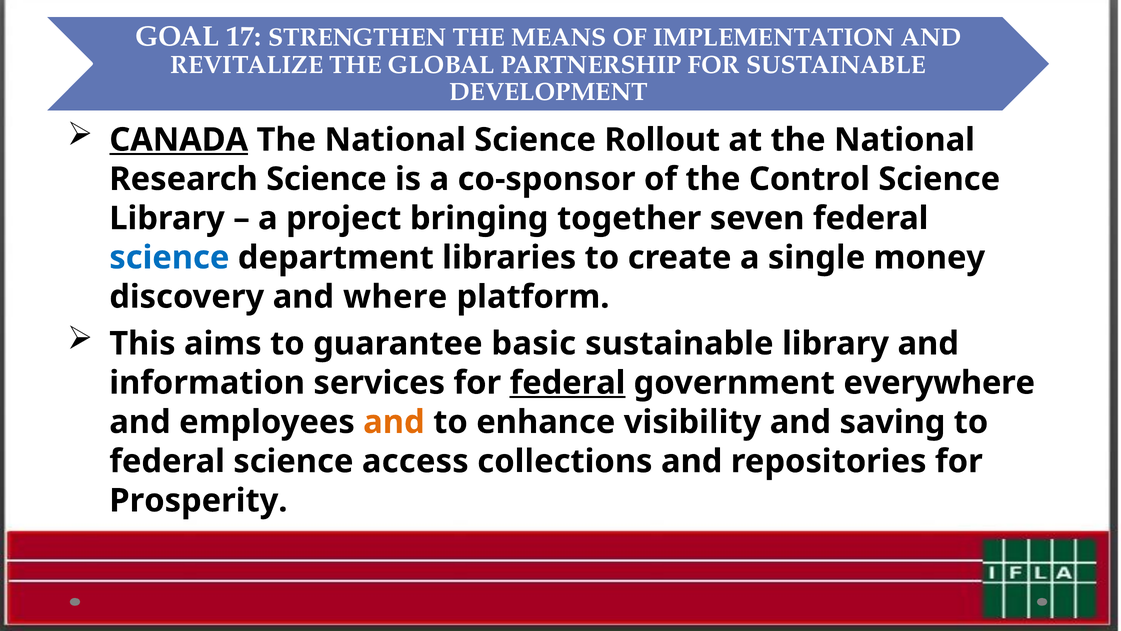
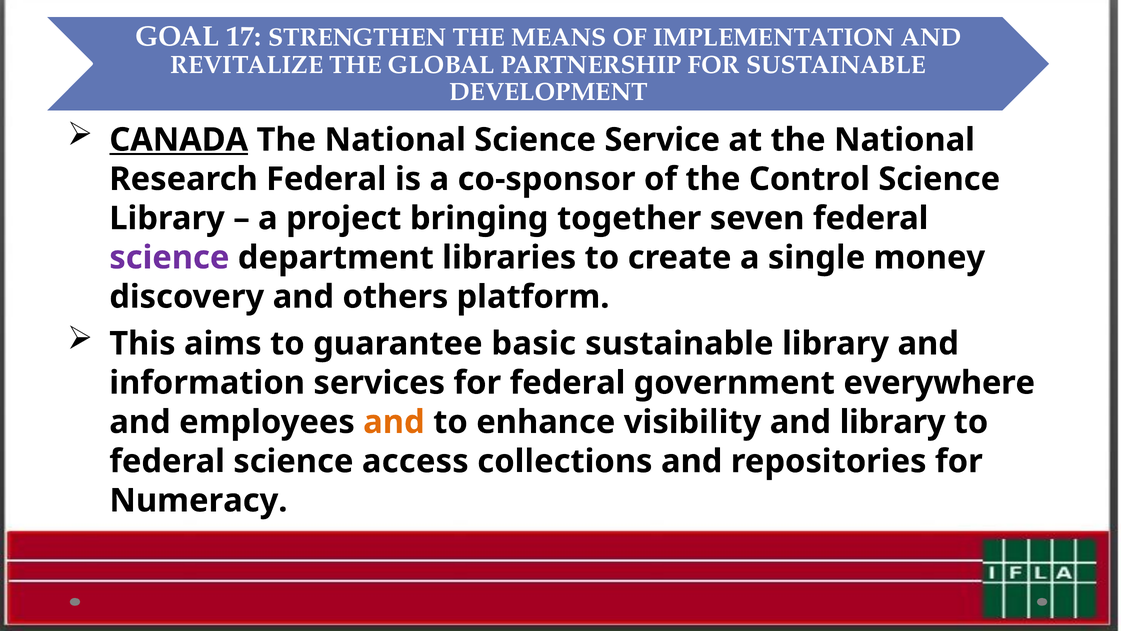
Rollout: Rollout -> Service (662, 140)
Research Science: Science -> Federal (326, 179)
science colour: blue -> purple (169, 257)
where: where -> others (395, 297)
federal underline: present -> none (567, 383)
and saving: saving -> library (893, 422)
Prosperity: Prosperity -> Numeracy (198, 500)
